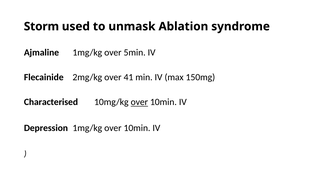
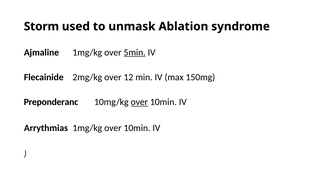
5min underline: none -> present (135, 52)
41: 41 -> 12 (128, 77)
Characterised: Characterised -> Preponderanc (51, 102)
Depression: Depression -> Arrythmias (46, 128)
